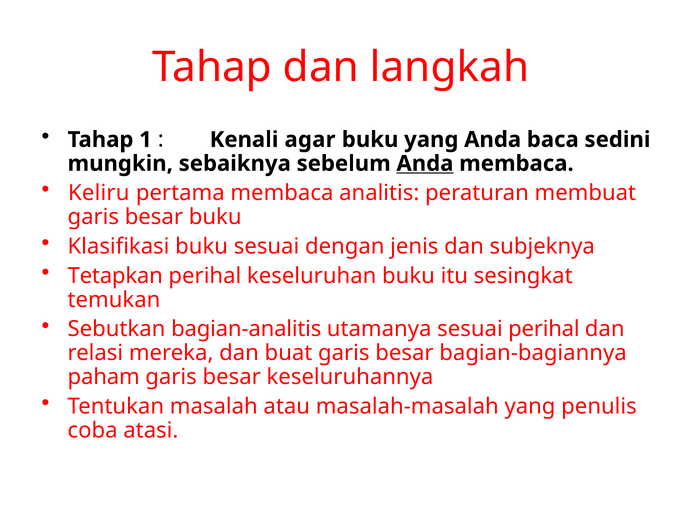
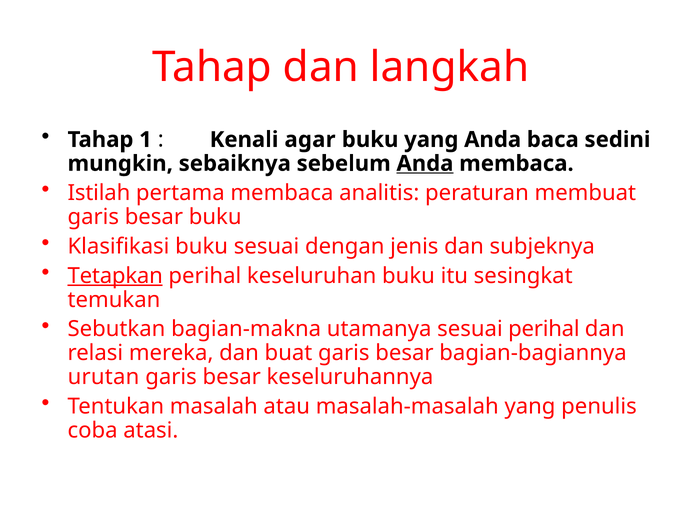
Keliru: Keliru -> Istilah (99, 193)
Tetapkan underline: none -> present (115, 276)
bagian-analitis: bagian-analitis -> bagian-makna (246, 329)
paham: paham -> urutan (103, 377)
